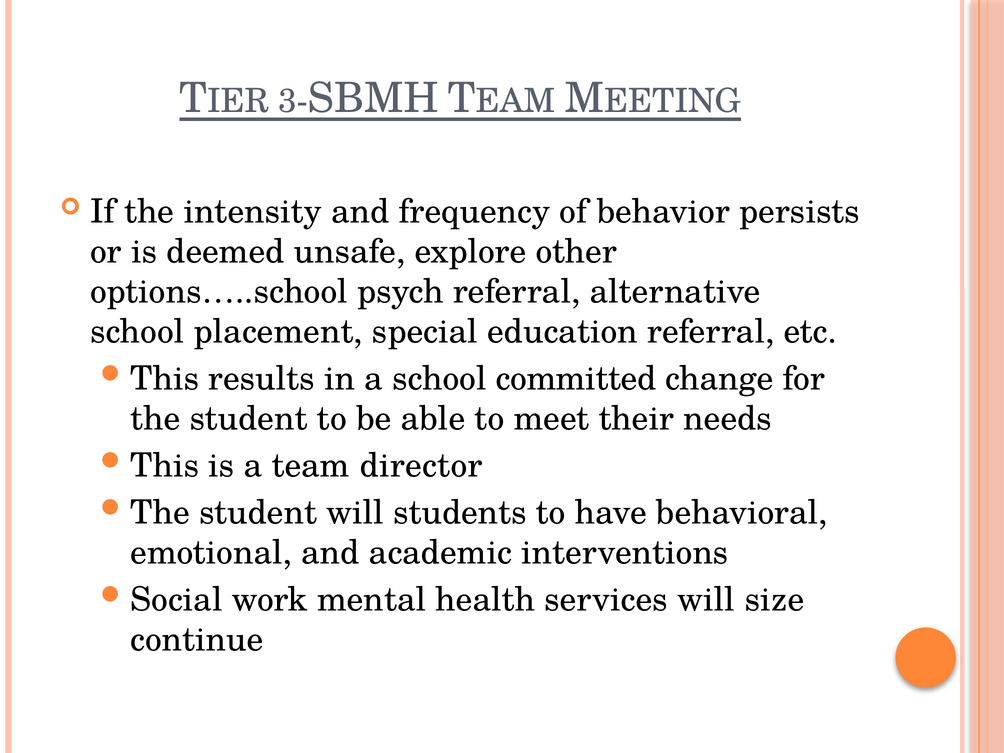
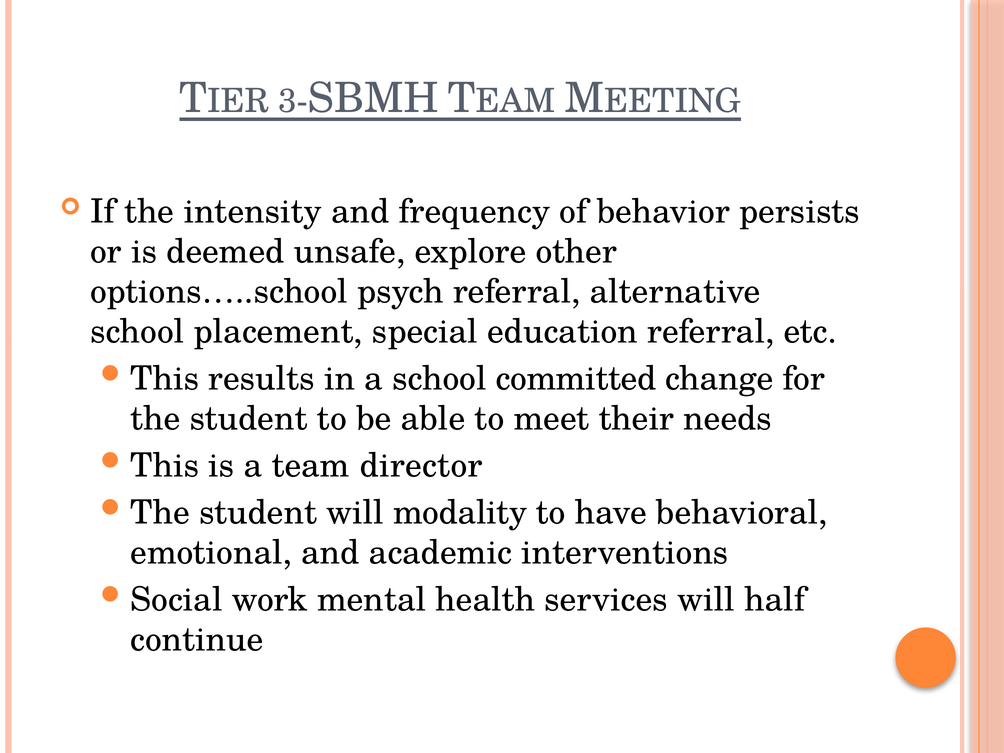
students: students -> modality (460, 513)
size: size -> half (775, 600)
